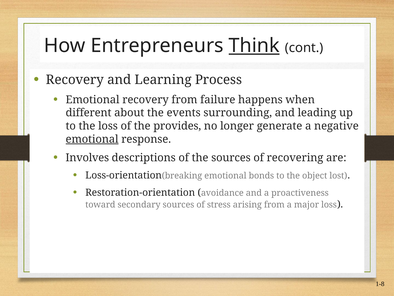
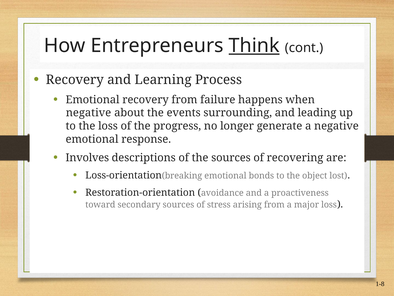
different: different -> negative (88, 113)
provides: provides -> progress (177, 126)
emotional underline: present -> none (92, 139)
